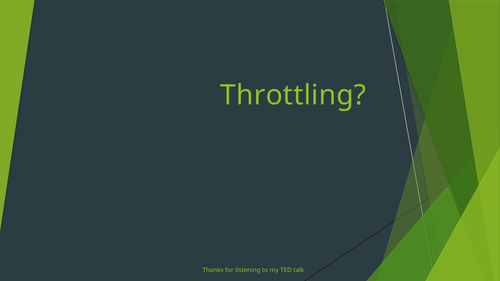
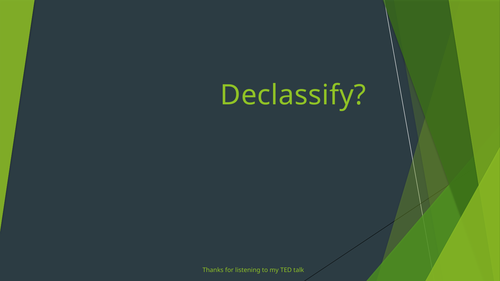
Throttling: Throttling -> Declassify (293, 95)
